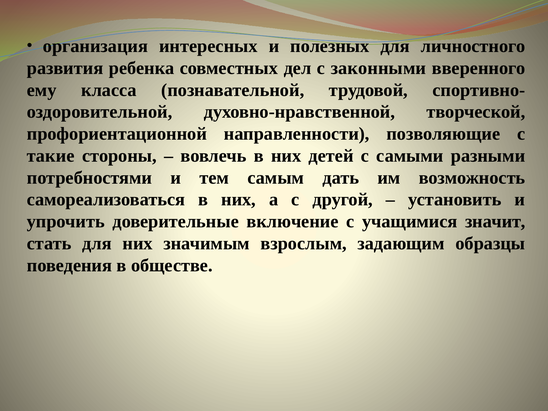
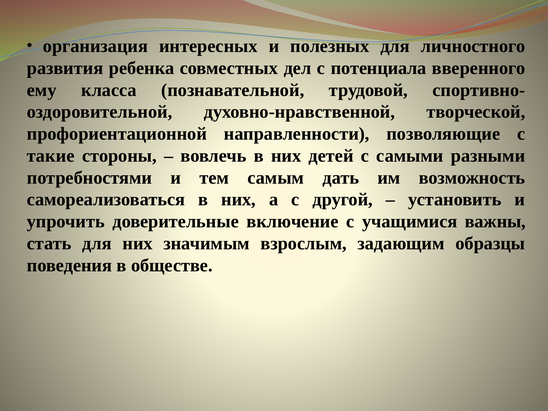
законными: законными -> потенциала (379, 68)
значит: значит -> важны (495, 221)
